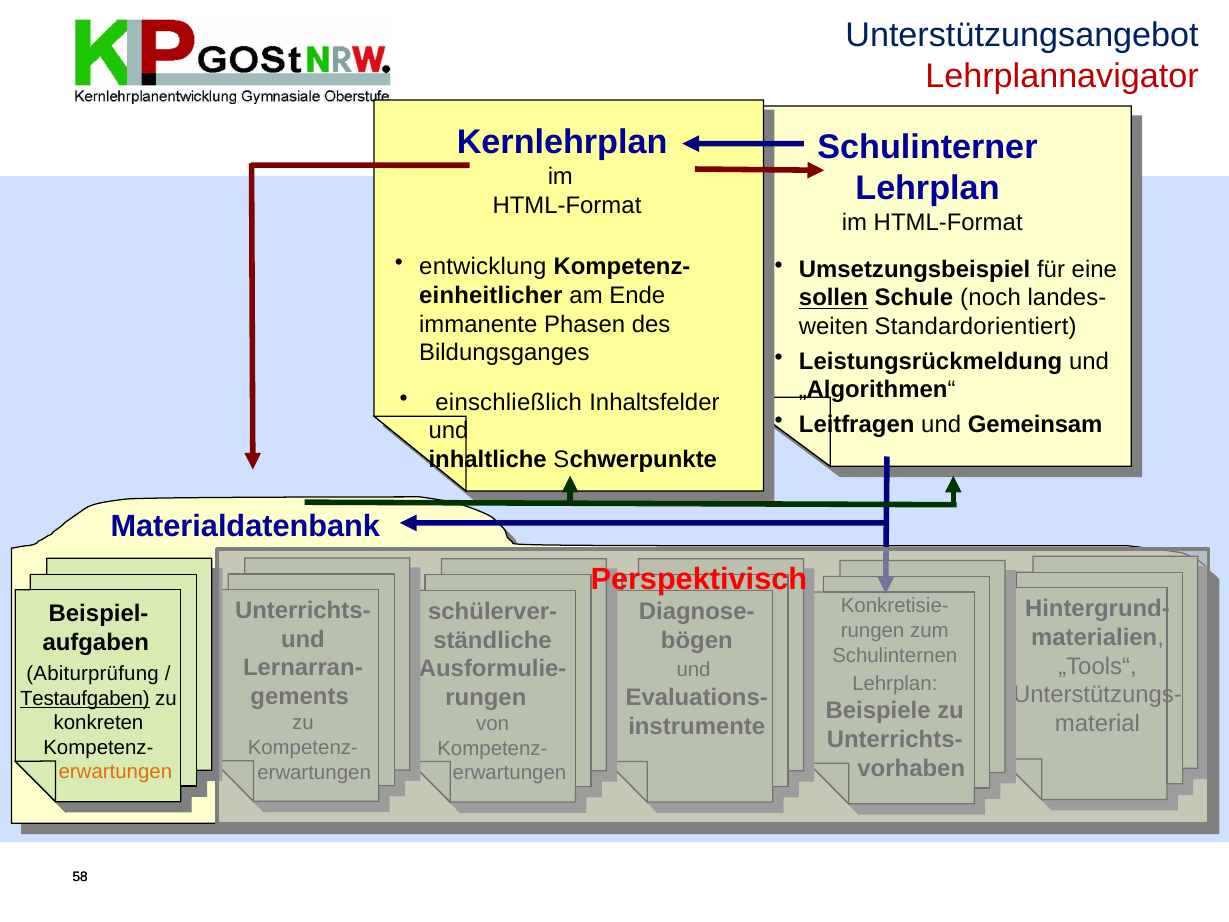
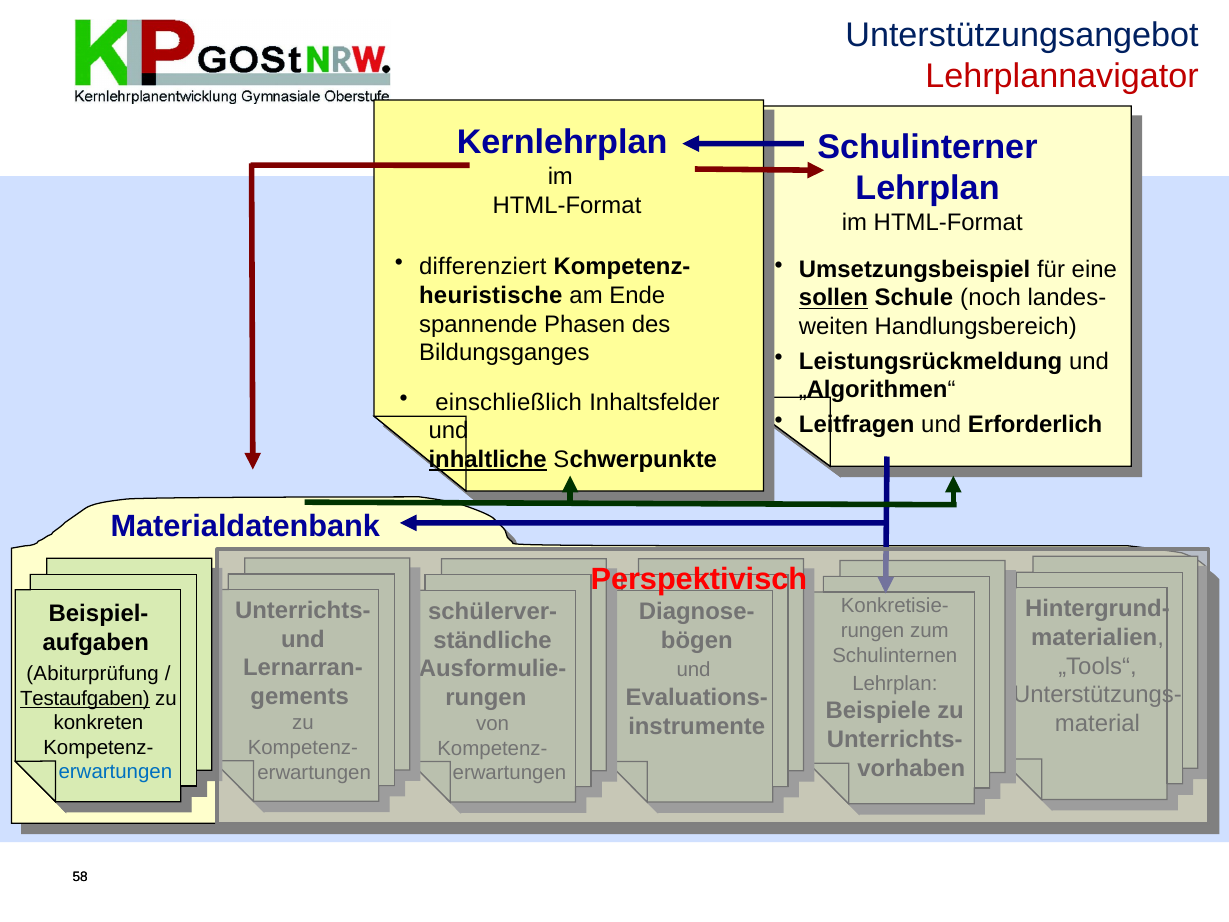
entwicklung: entwicklung -> differenziert (483, 267)
einheitlicher: einheitlicher -> heuristische (491, 295)
immanente: immanente -> spannende (478, 324)
Standardorientiert: Standardorientiert -> Handlungsbereich (976, 326)
Gemeinsam: Gemeinsam -> Erforderlich (1035, 424)
inhaltliche underline: none -> present (488, 460)
erwartungen colour: orange -> blue (115, 772)
